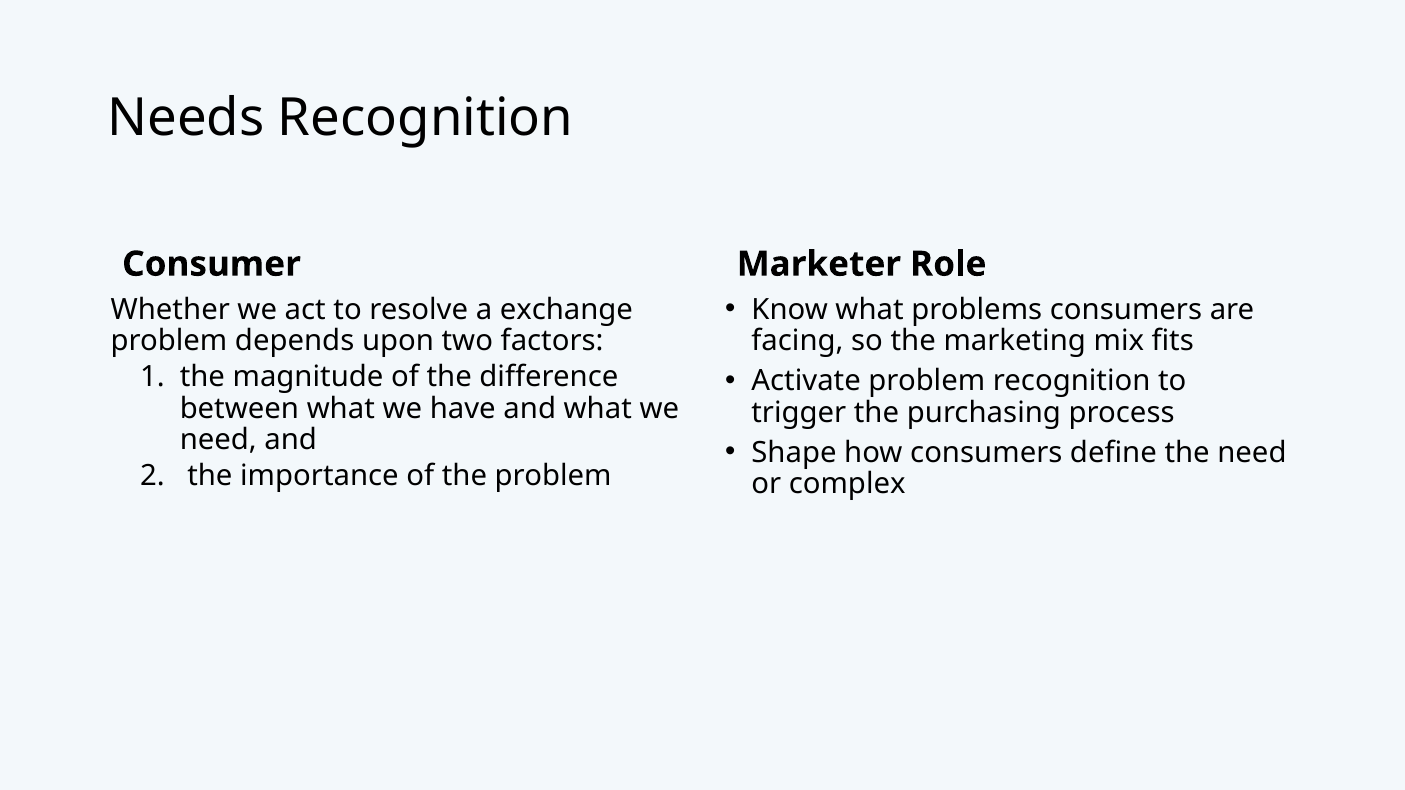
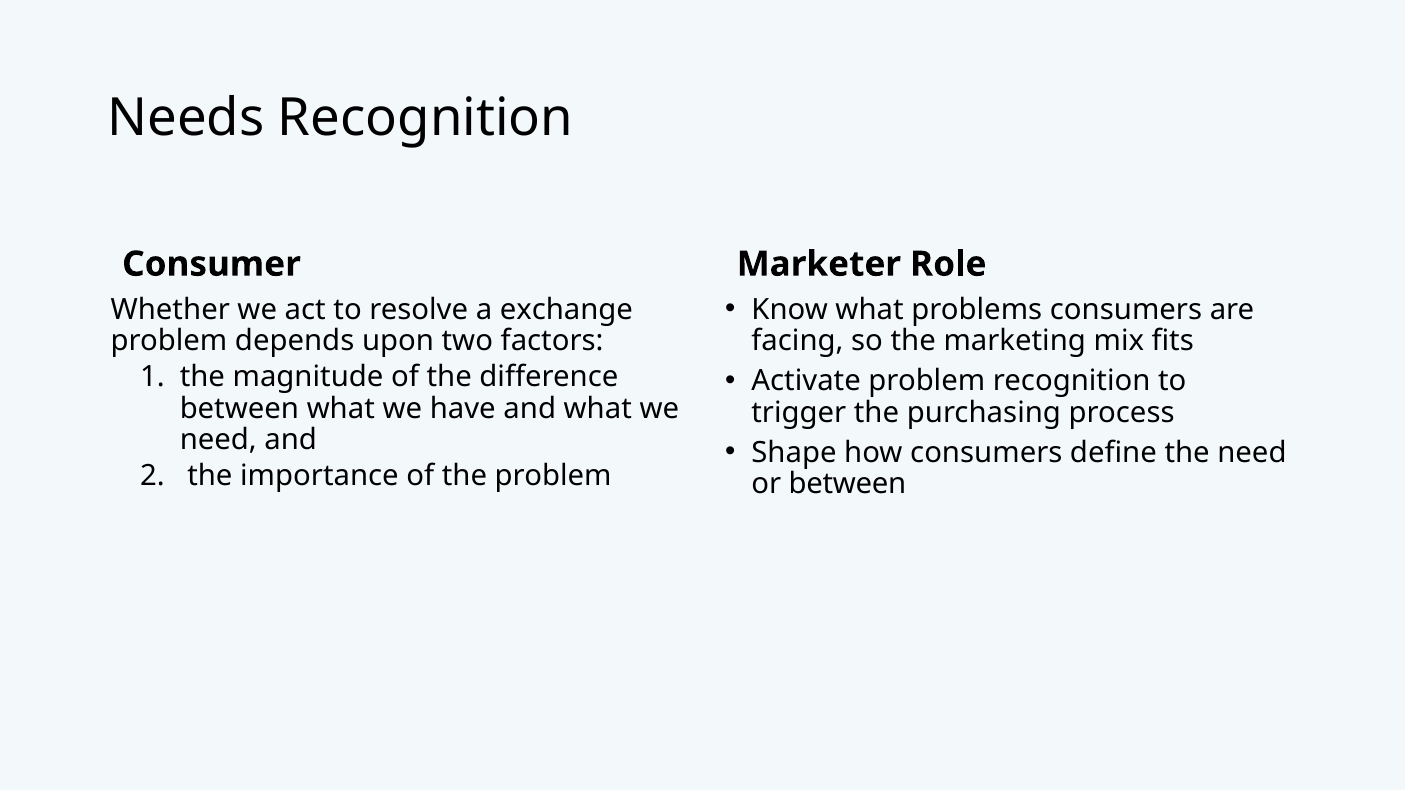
or complex: complex -> between (847, 484)
